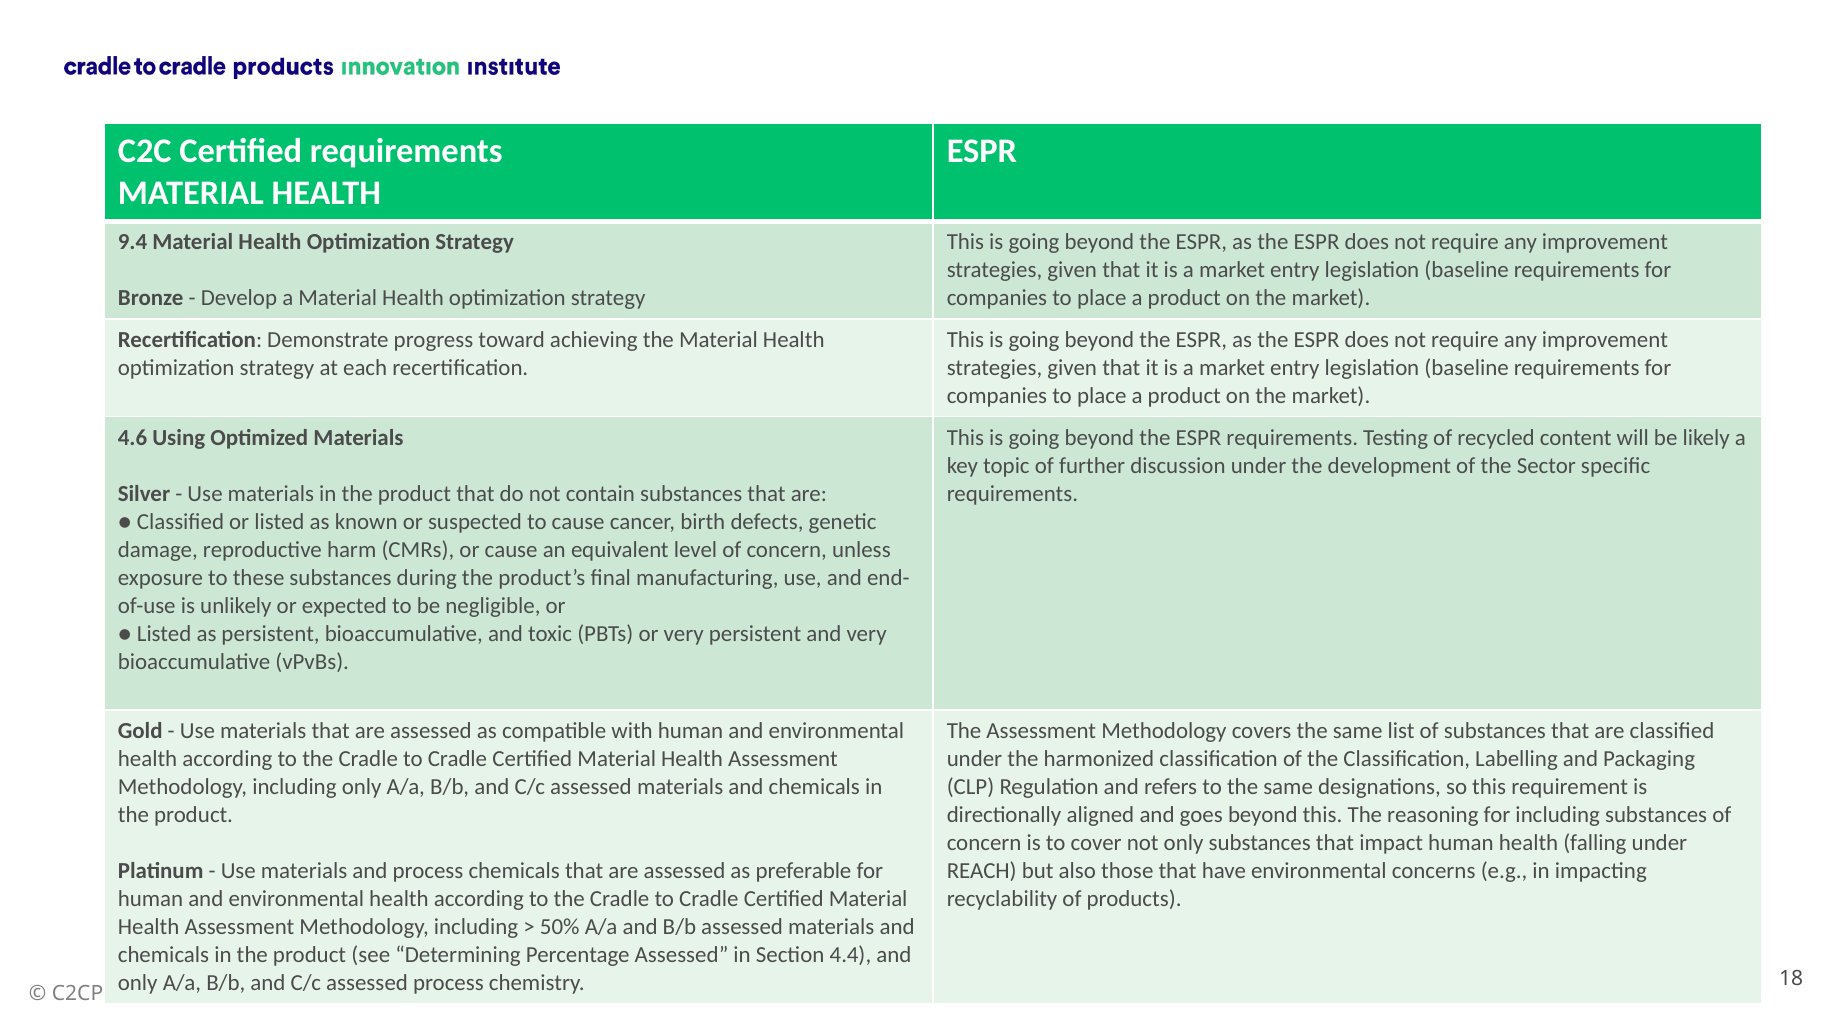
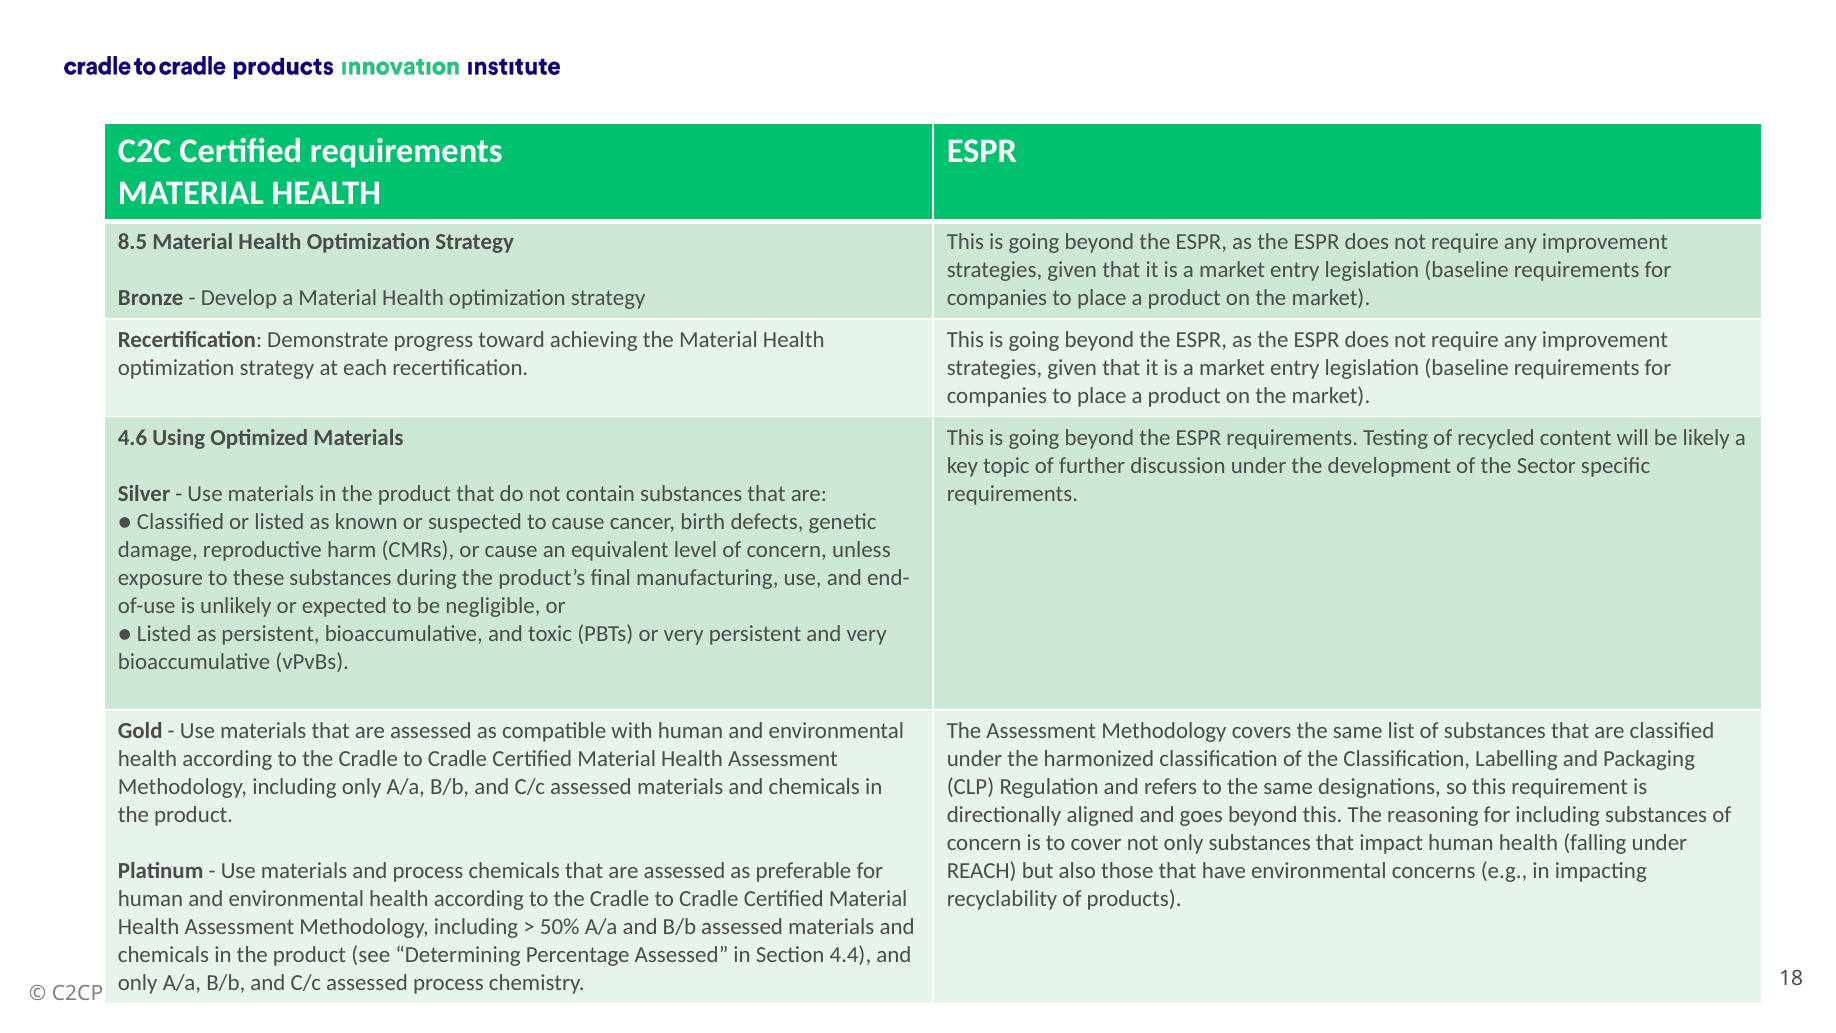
9.4: 9.4 -> 8.5 (133, 242)
